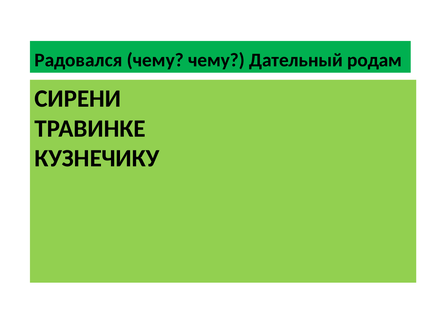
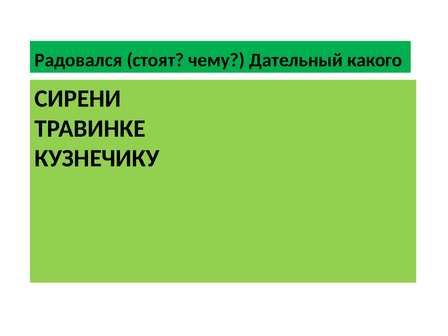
Радовался чему: чему -> стоят (155, 60)
родам: родам -> какого (375, 60)
